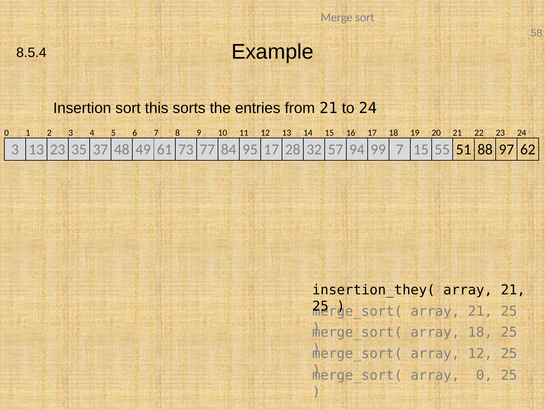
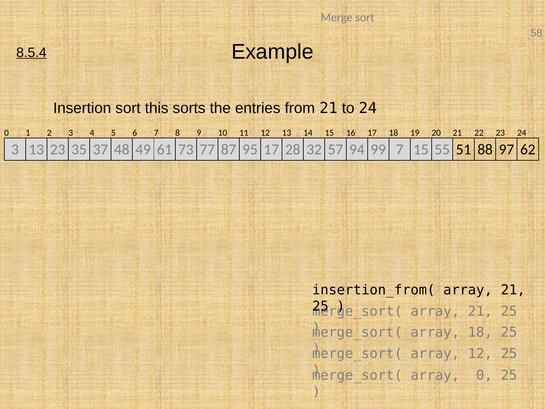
8.5.4 underline: none -> present (31, 52)
84: 84 -> 87 (229, 149)
insertion_they(: insertion_they( -> insertion_from( (374, 290)
